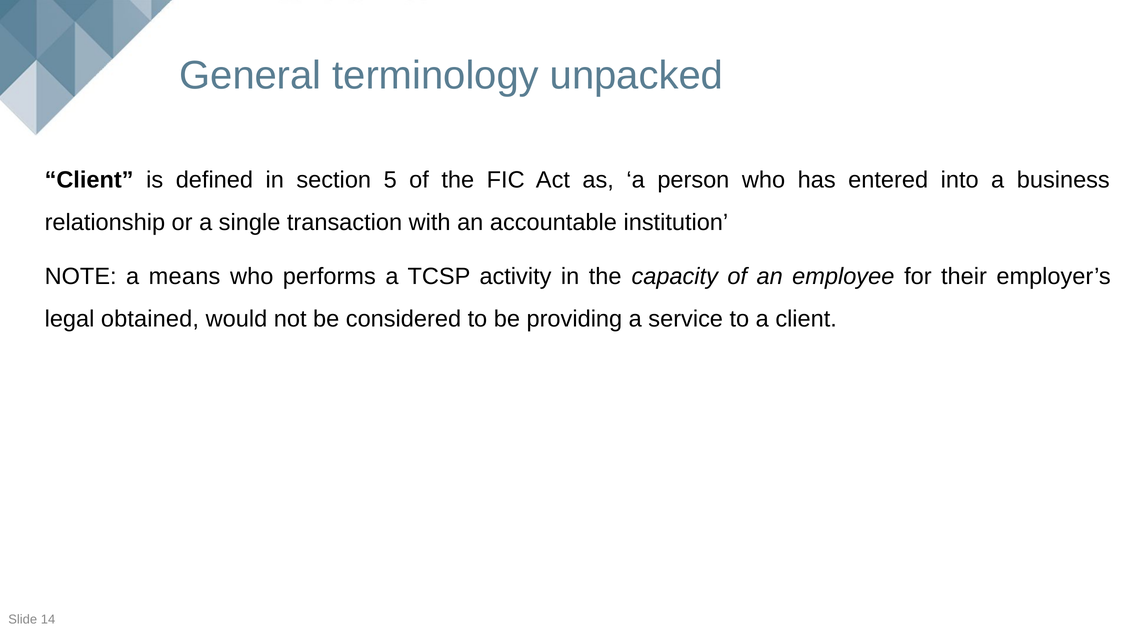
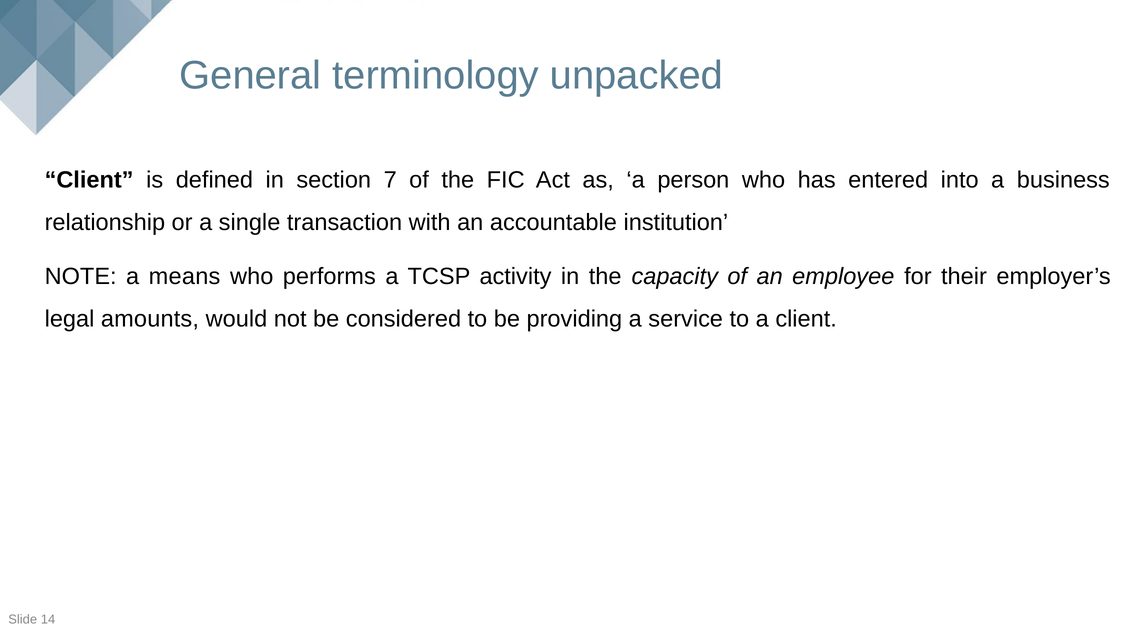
5: 5 -> 7 (390, 180)
obtained: obtained -> amounts (150, 319)
